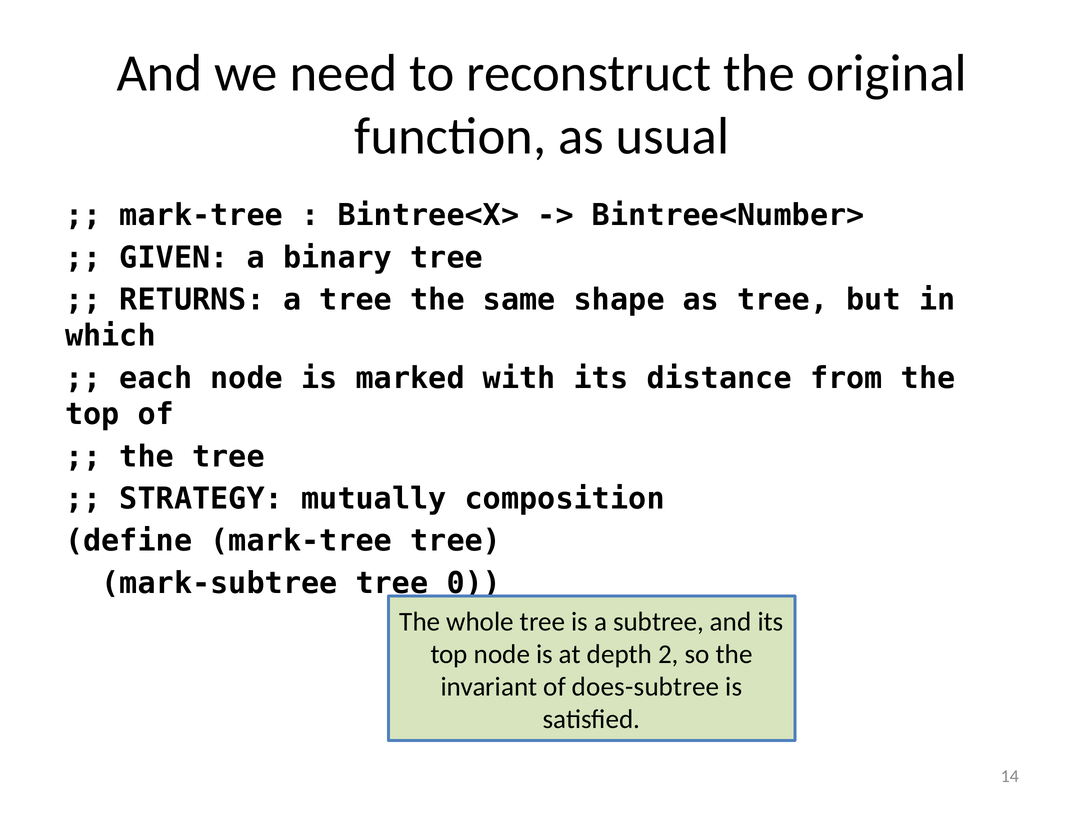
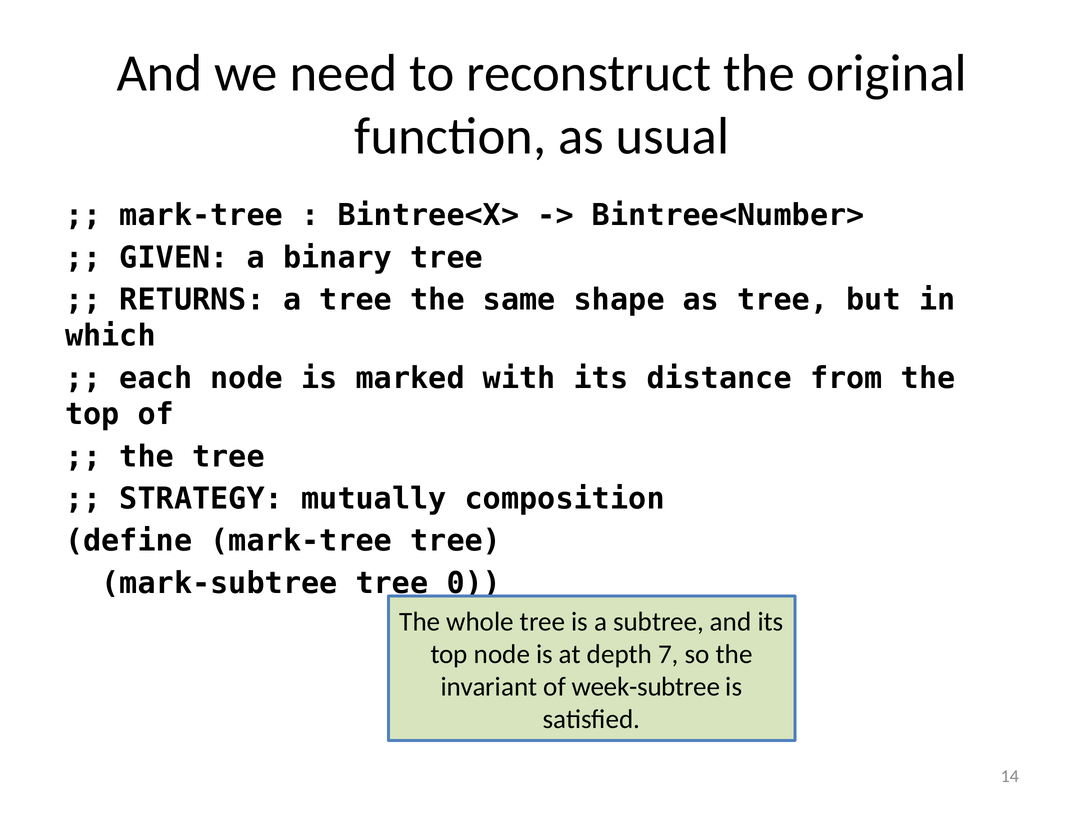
2: 2 -> 7 (668, 654)
does-subtree: does-subtree -> week-subtree (646, 687)
